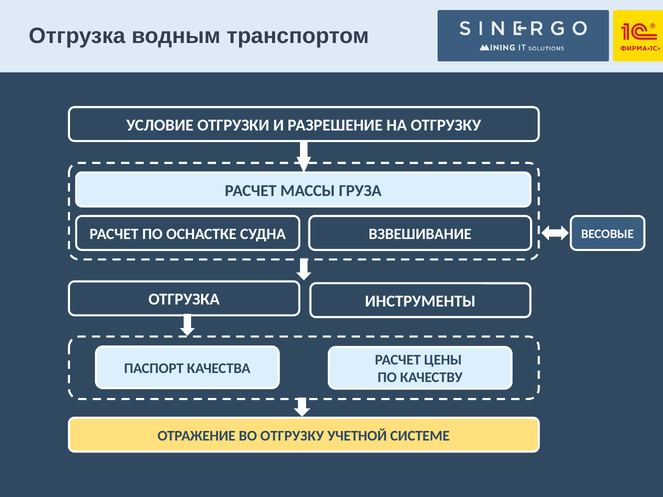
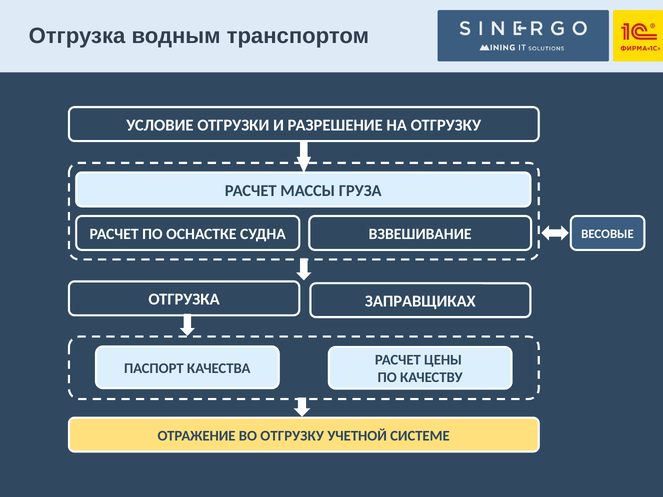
ИНСТРУМЕНТЫ: ИНСТРУМЕНТЫ -> ЗАПРАВЩИКАХ (420, 301)
